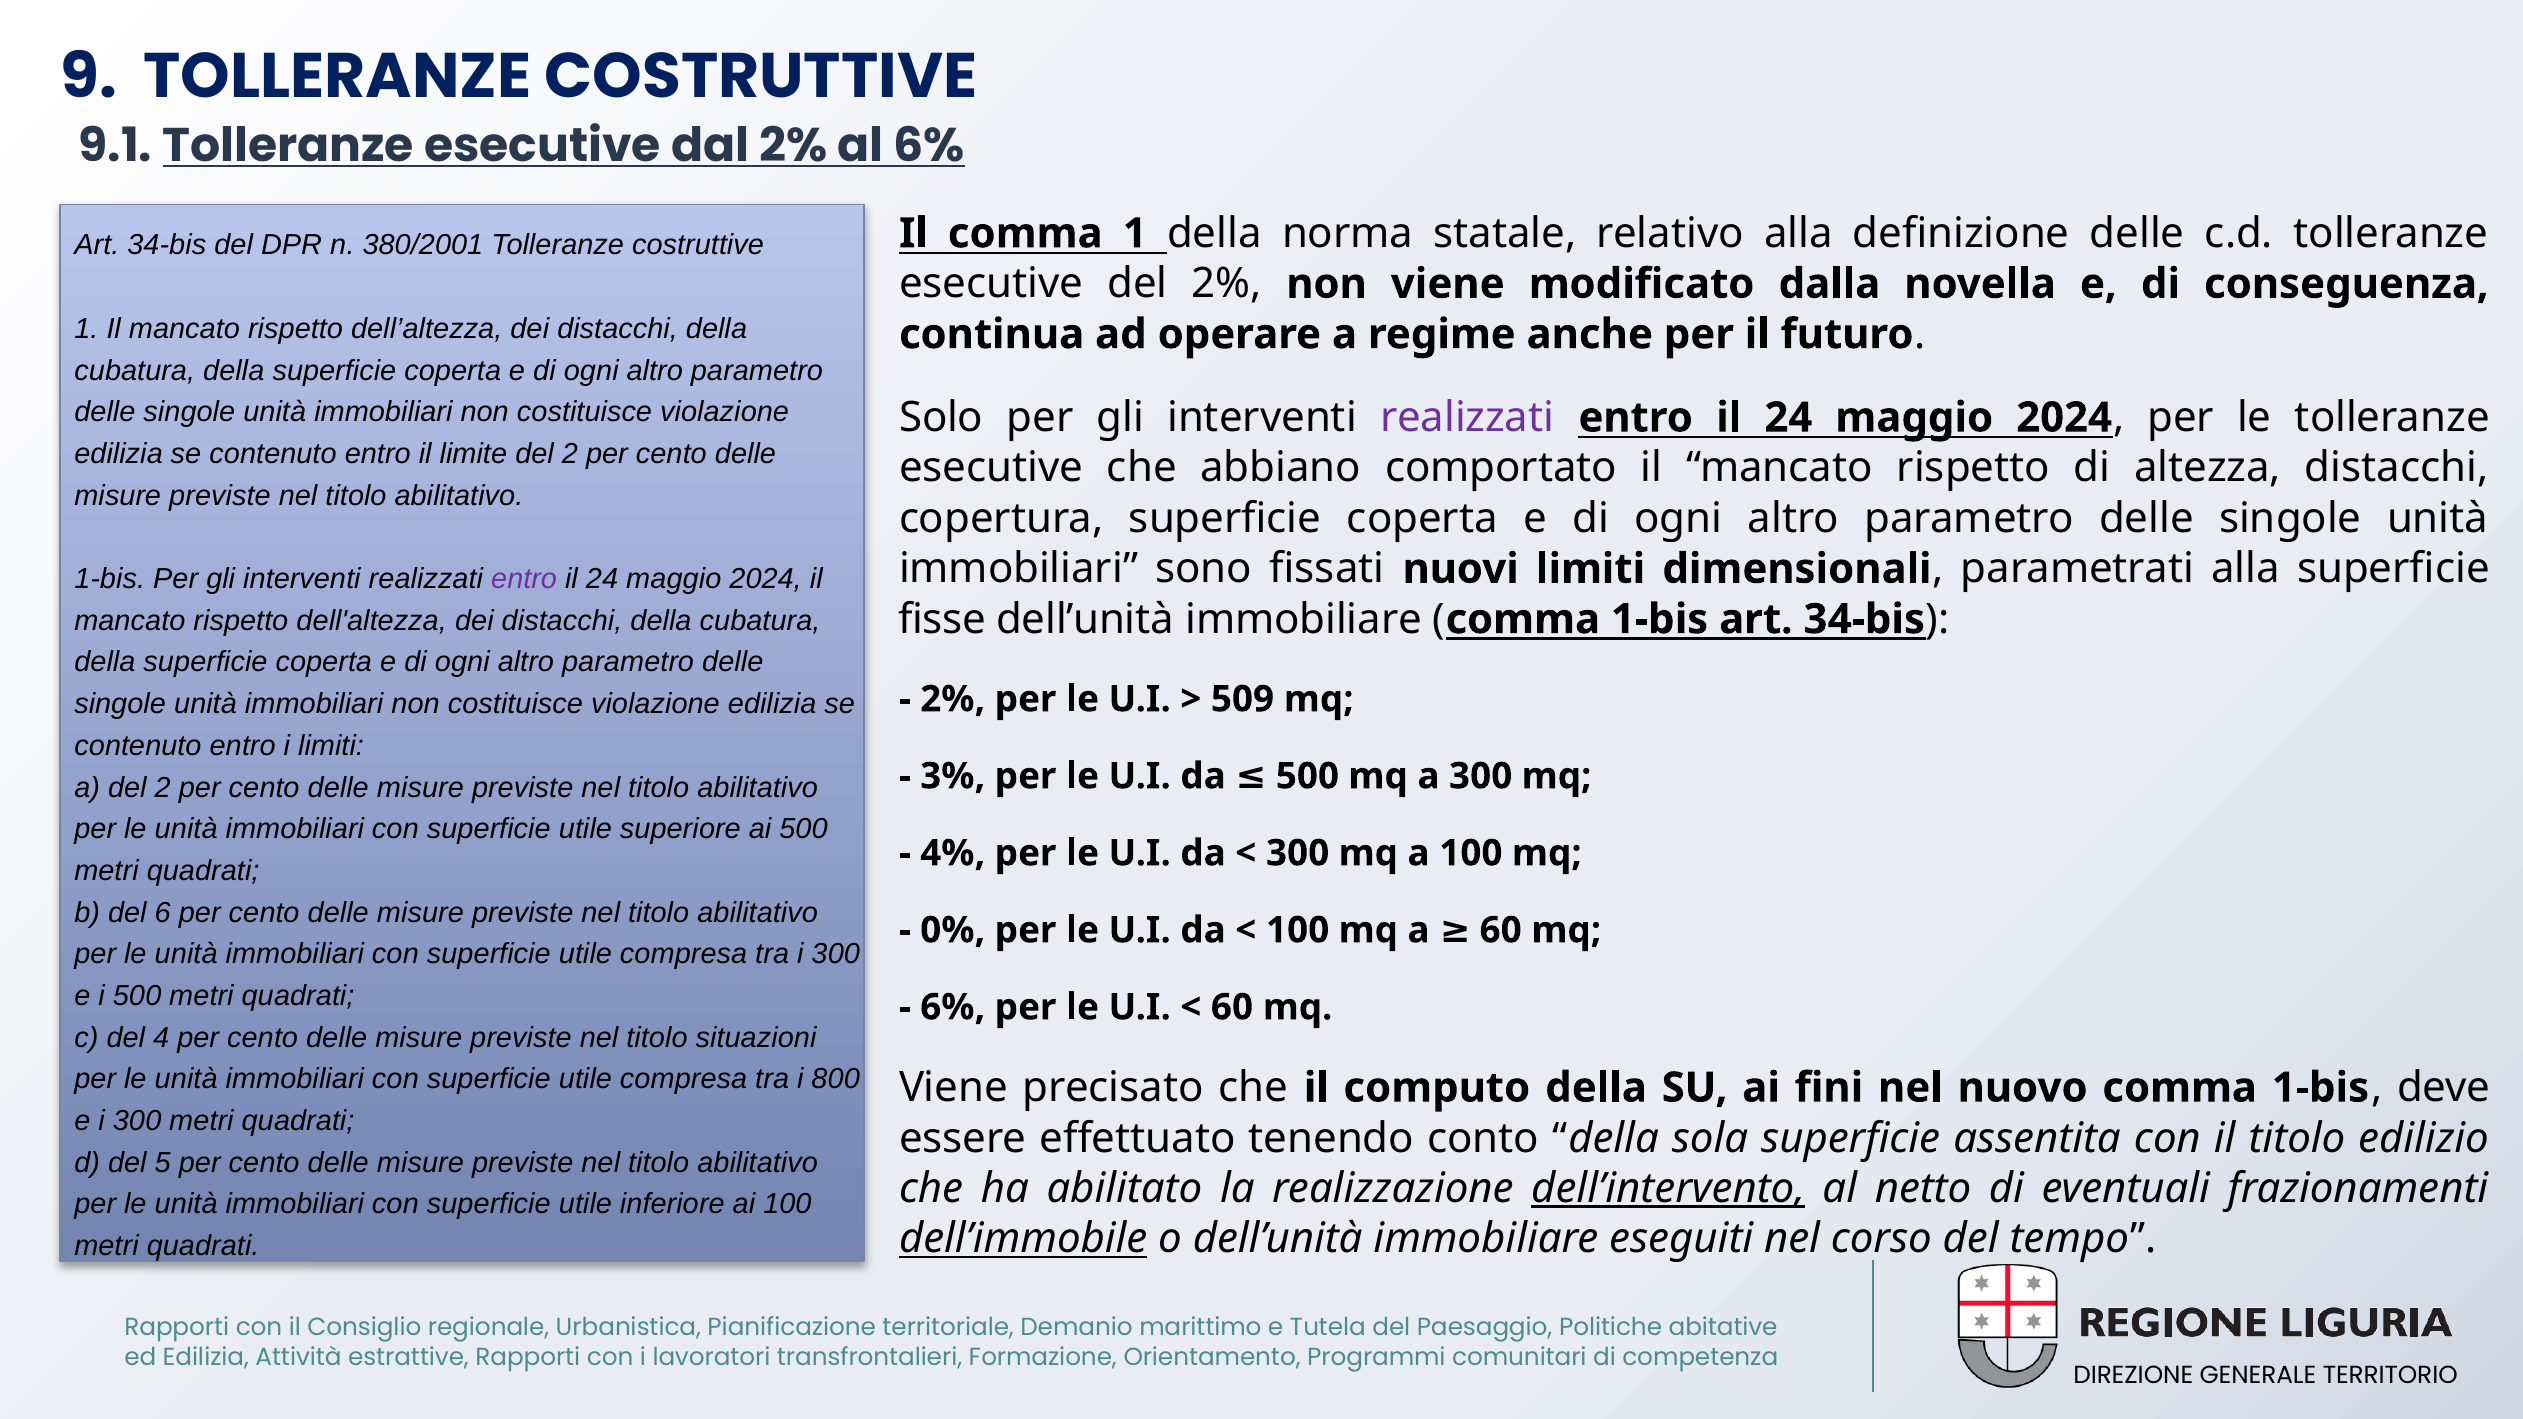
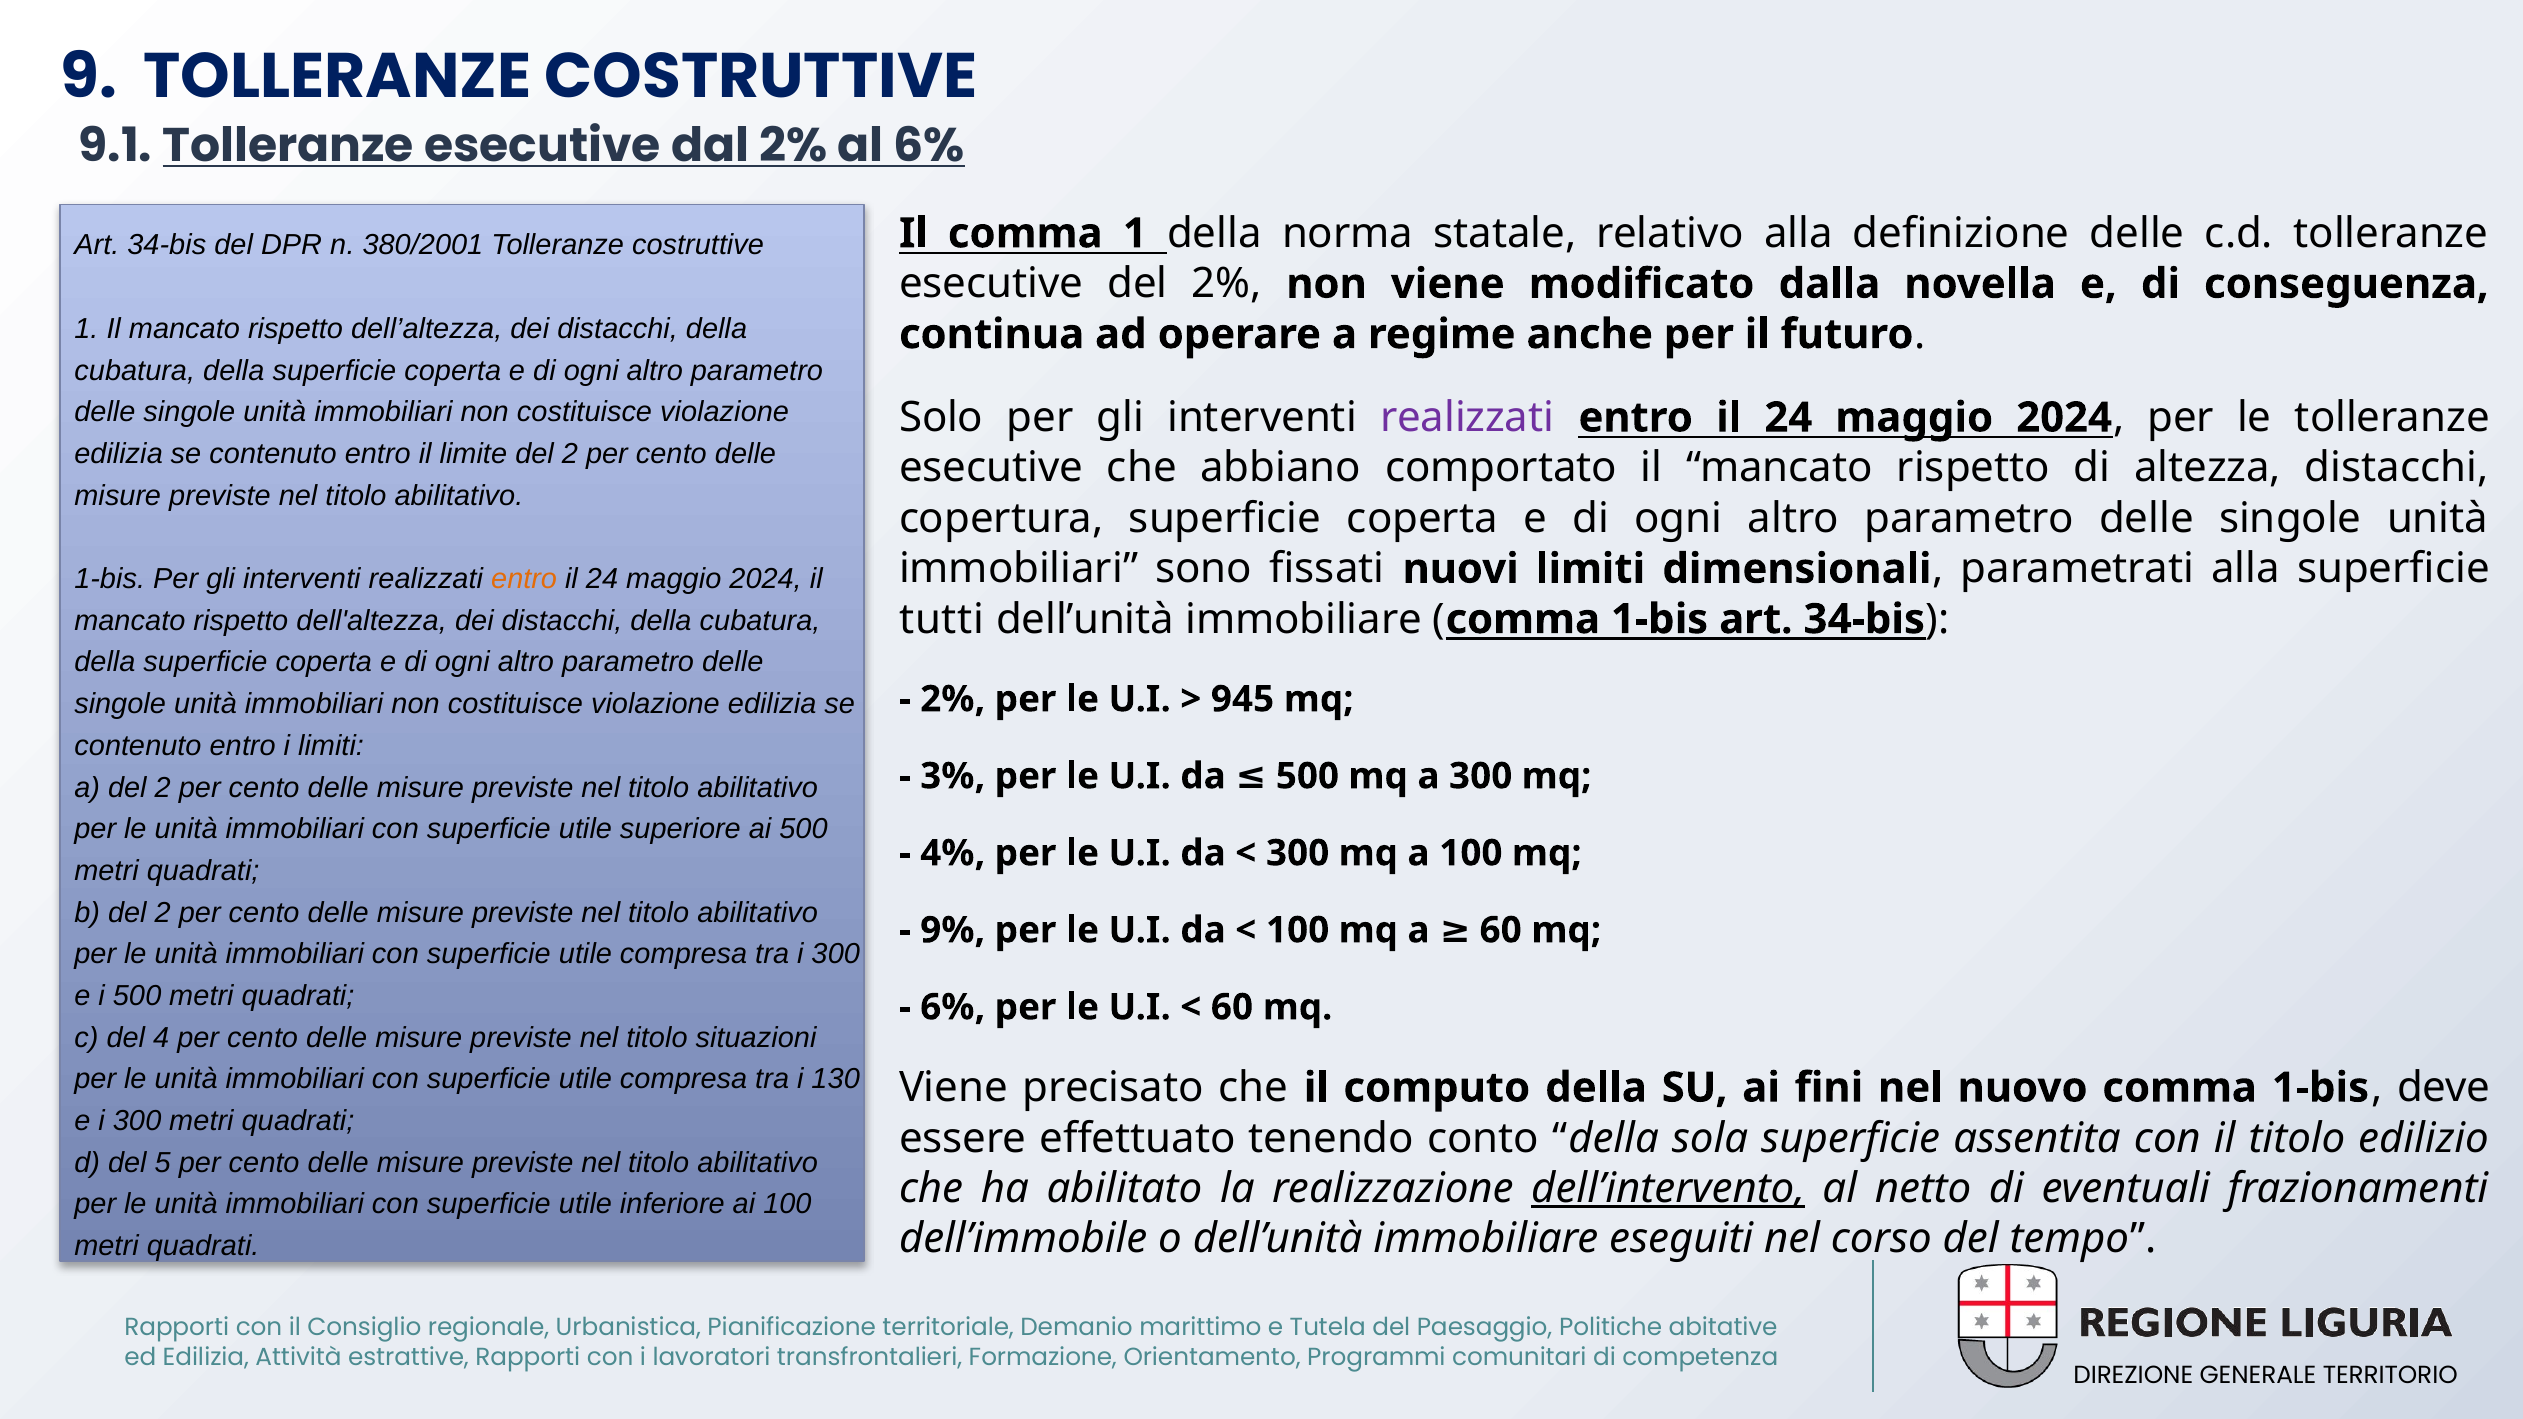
entro colour: purple -> orange (524, 579)
fisse: fisse -> tutti (942, 619)
509: 509 -> 945 (1242, 699)
b del 6: 6 -> 2 (163, 913)
0%: 0% -> 9% (953, 930)
800: 800 -> 130 (836, 1079)
dell’immobile underline: present -> none (1023, 1239)
